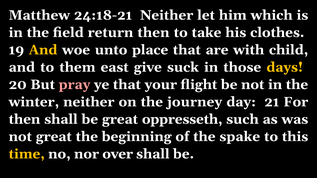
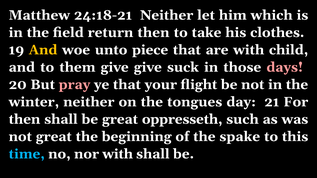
place: place -> piece (150, 50)
them east: east -> give (115, 67)
days colour: yellow -> pink (285, 67)
journey: journey -> tongues (195, 102)
time colour: yellow -> light blue (27, 154)
nor over: over -> with (118, 154)
